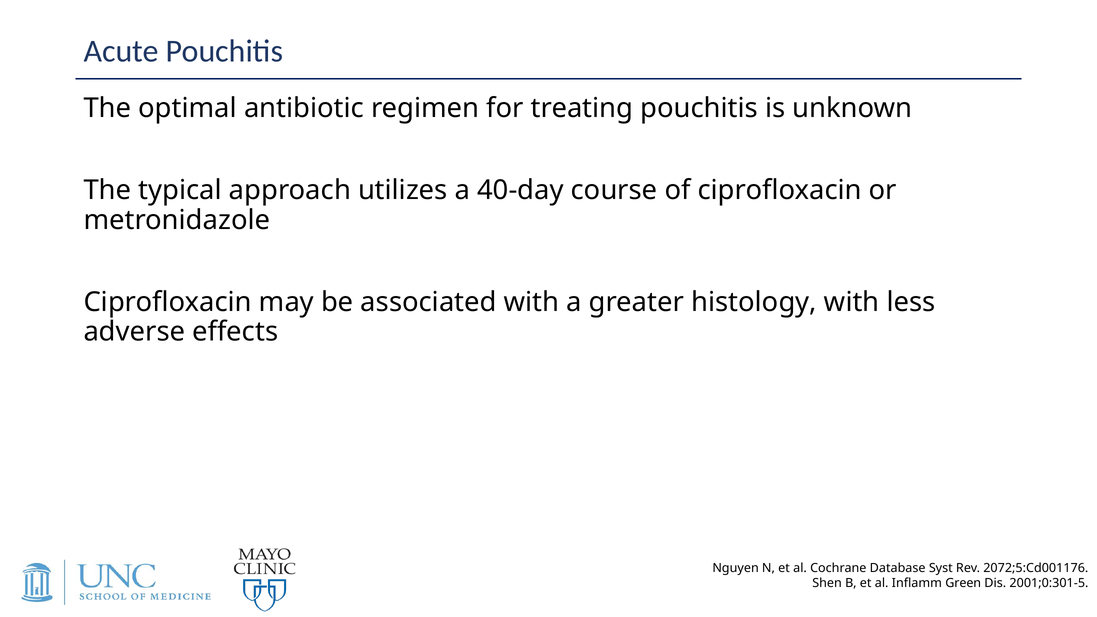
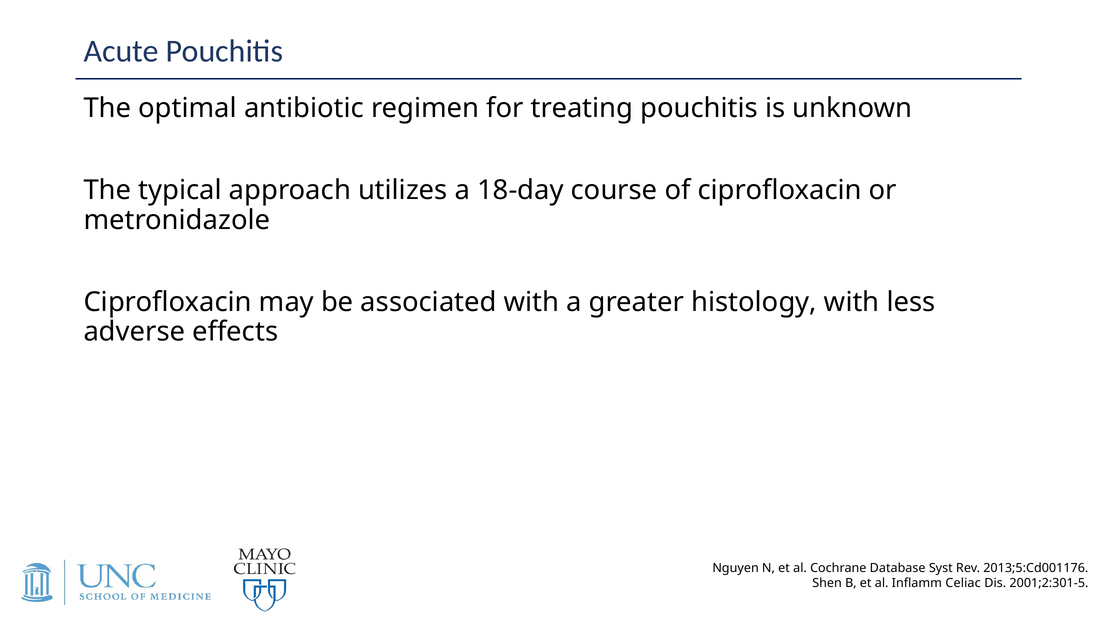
40-day: 40-day -> 18-day (520, 190)
2072;5:Cd001176: 2072;5:Cd001176 -> 2013;5:Cd001176 (1036, 568)
Green: Green -> Celiac (963, 583)
2001;0:301-5: 2001;0:301-5 -> 2001;2:301-5 (1049, 583)
